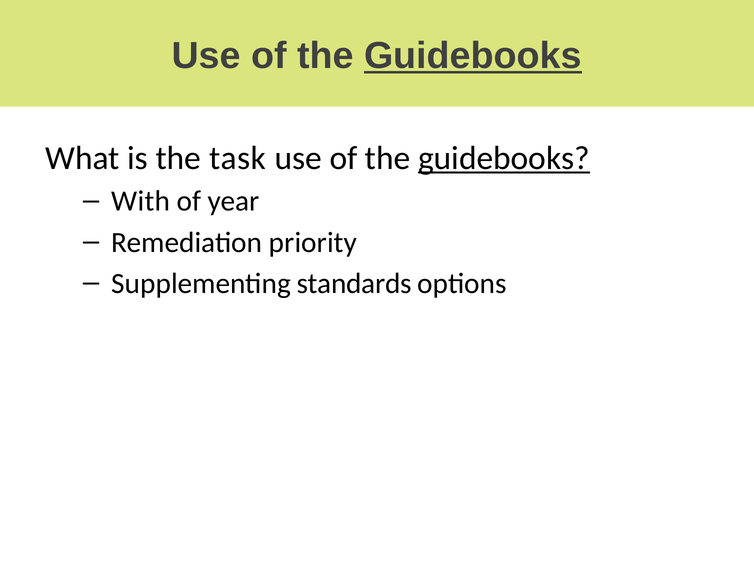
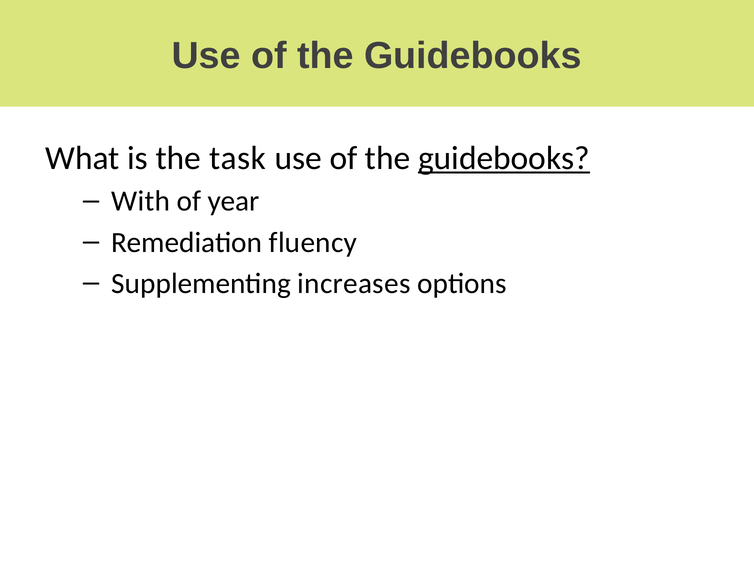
Guidebooks underline: present -> none (473, 56)
priority: priority -> fluency (313, 243)
standards: standards -> increases (354, 284)
